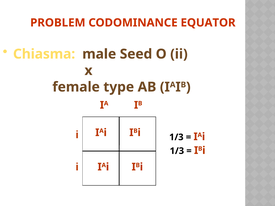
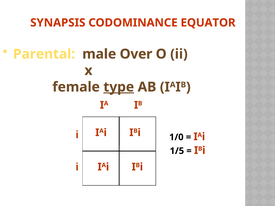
PROBLEM: PROBLEM -> SYNAPSIS (58, 23)
Chiasma: Chiasma -> Parental (44, 54)
Seed: Seed -> Over (136, 54)
type underline: none -> present (119, 87)
1/3: 1/3 -> 1/0 (176, 137)
1/3: 1/3 -> 1/5 (177, 151)
